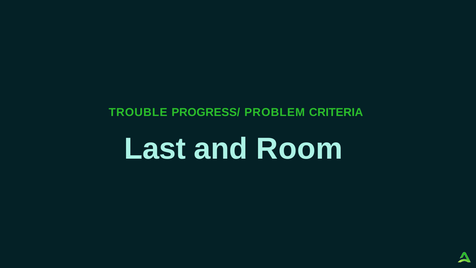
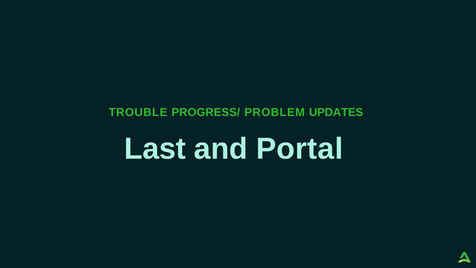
CRITERIA: CRITERIA -> UPDATES (336, 112)
Room: Room -> Portal (300, 149)
